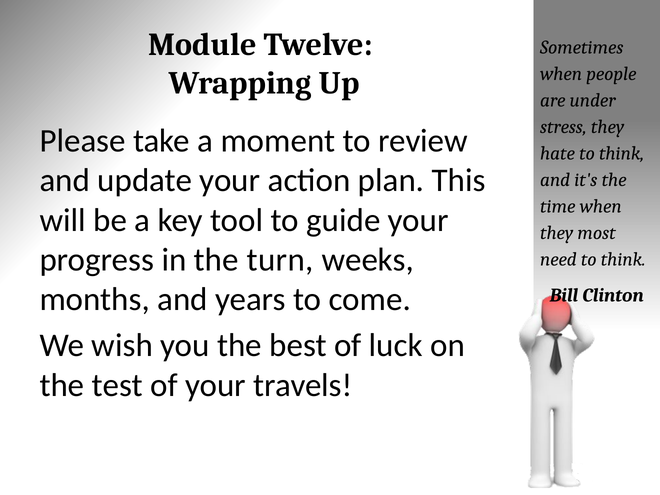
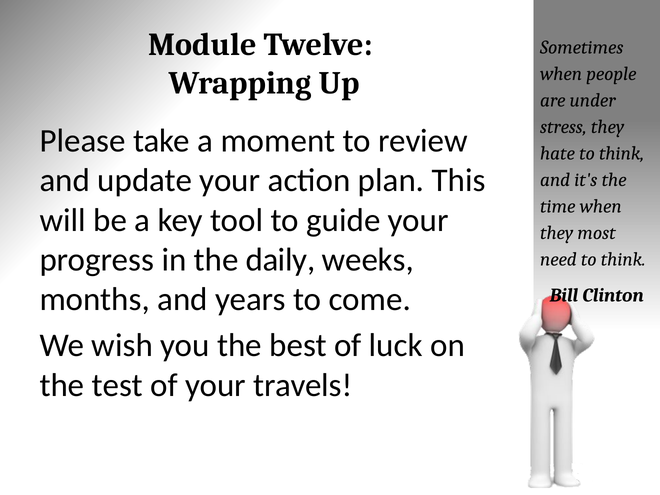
turn: turn -> daily (280, 260)
